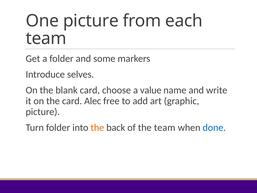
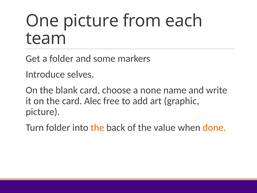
value: value -> none (151, 90)
the team: team -> value (165, 127)
done colour: blue -> orange (214, 127)
